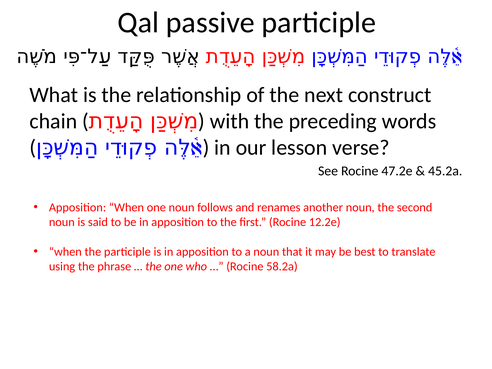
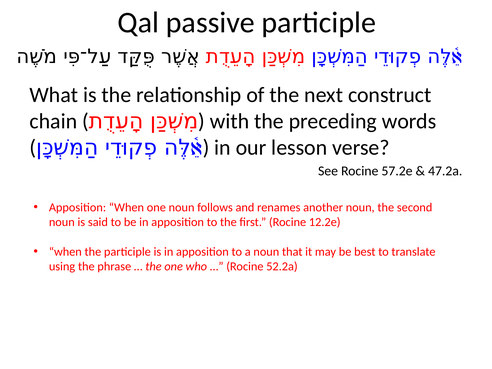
47.2e: 47.2e -> 57.2e (397, 171)
45.2a: 45.2a -> 47.2a (445, 171)
58.2a: 58.2a -> 52.2a (282, 266)
